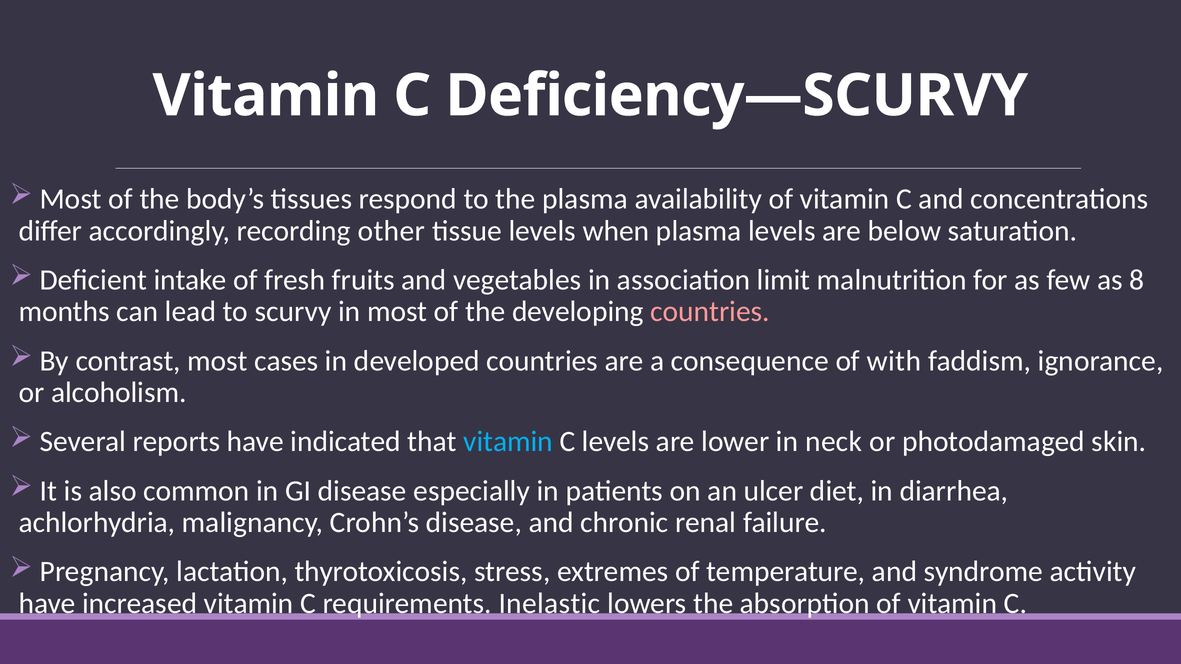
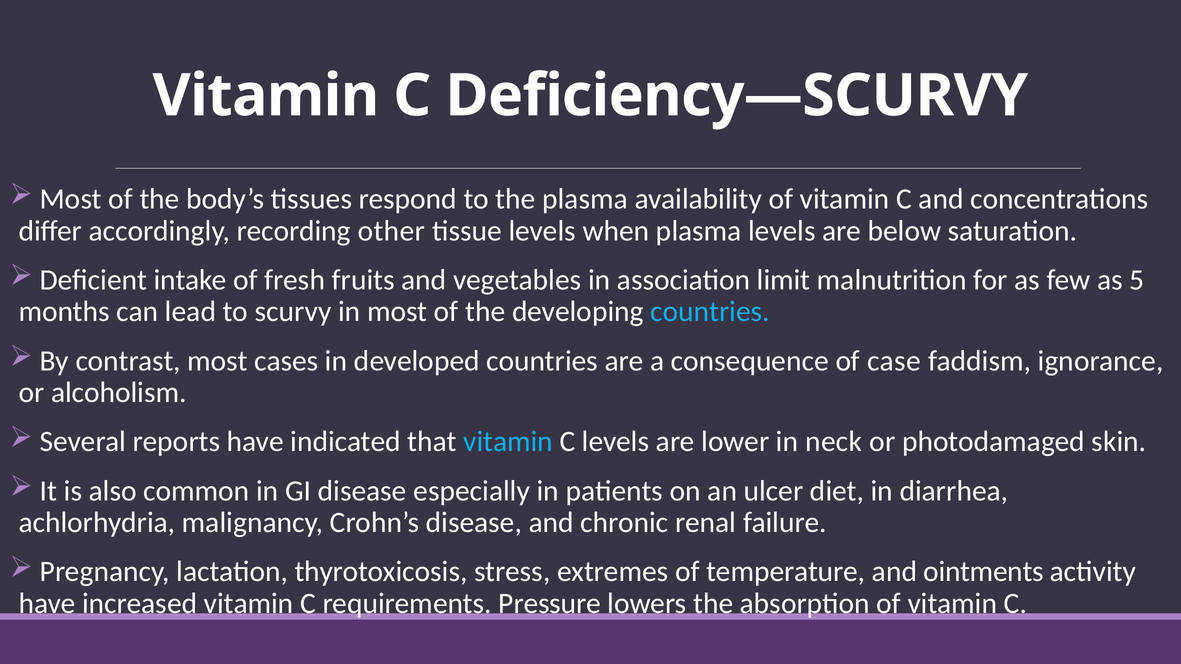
8: 8 -> 5 (1137, 280)
countries colour: pink -> light blue (710, 312)
with: with -> case (894, 361)
syndrome: syndrome -> ointments (984, 572)
Inelastic: Inelastic -> Pressure (550, 604)
